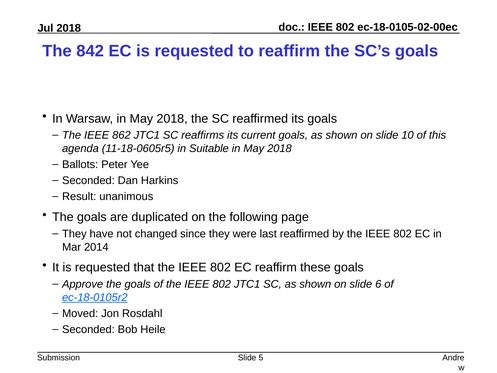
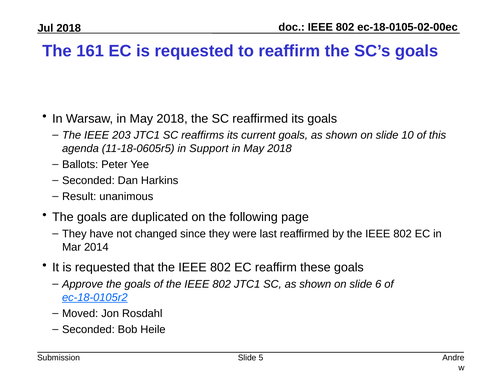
842: 842 -> 161 (90, 51)
862: 862 -> 203 (121, 135)
Suitable: Suitable -> Support (209, 148)
